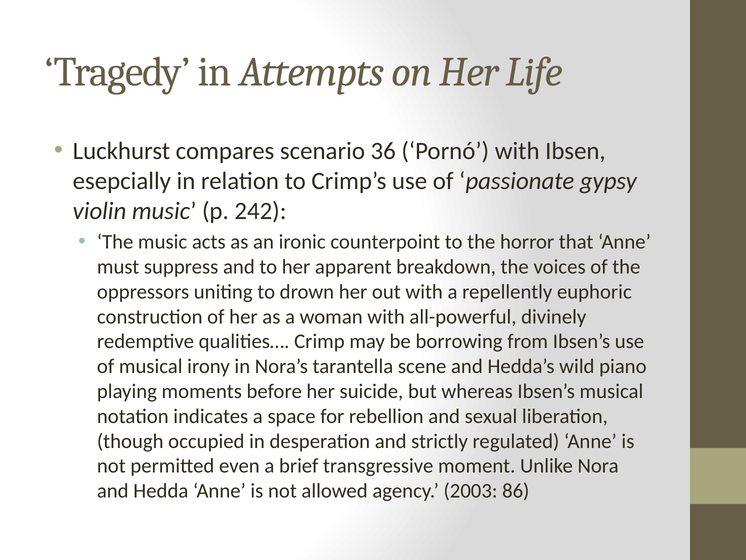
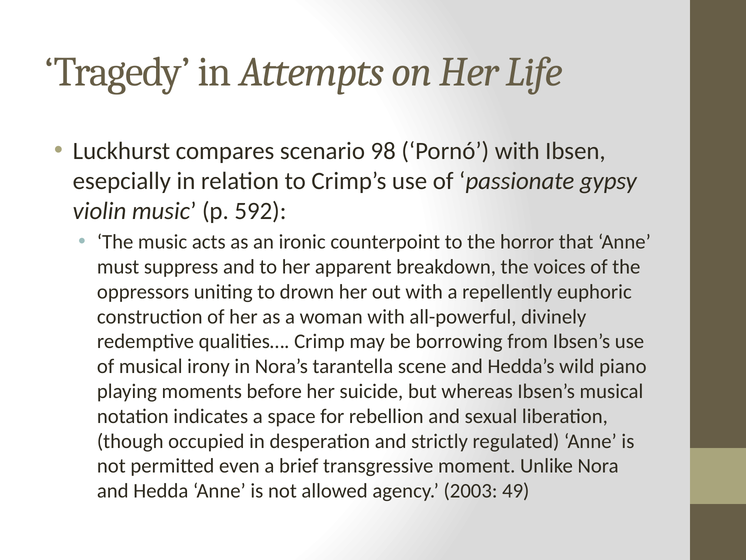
36: 36 -> 98 (383, 151)
242: 242 -> 592 (260, 211)
86: 86 -> 49 (516, 491)
